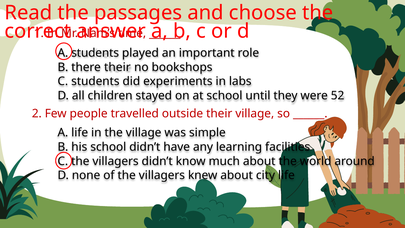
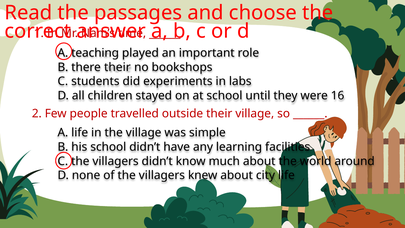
A students: students -> teaching (95, 53)
52: 52 -> 16 (338, 96)
